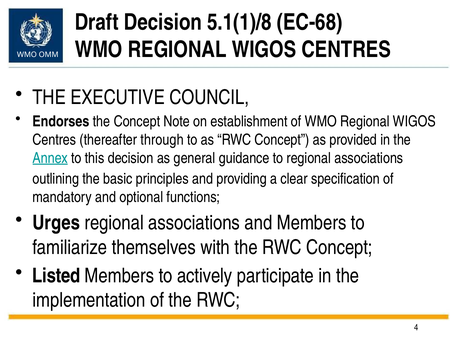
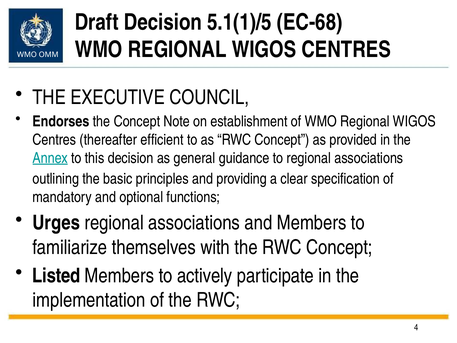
5.1(1)/8: 5.1(1)/8 -> 5.1(1)/5 (239, 22)
through: through -> efficient (162, 140)
